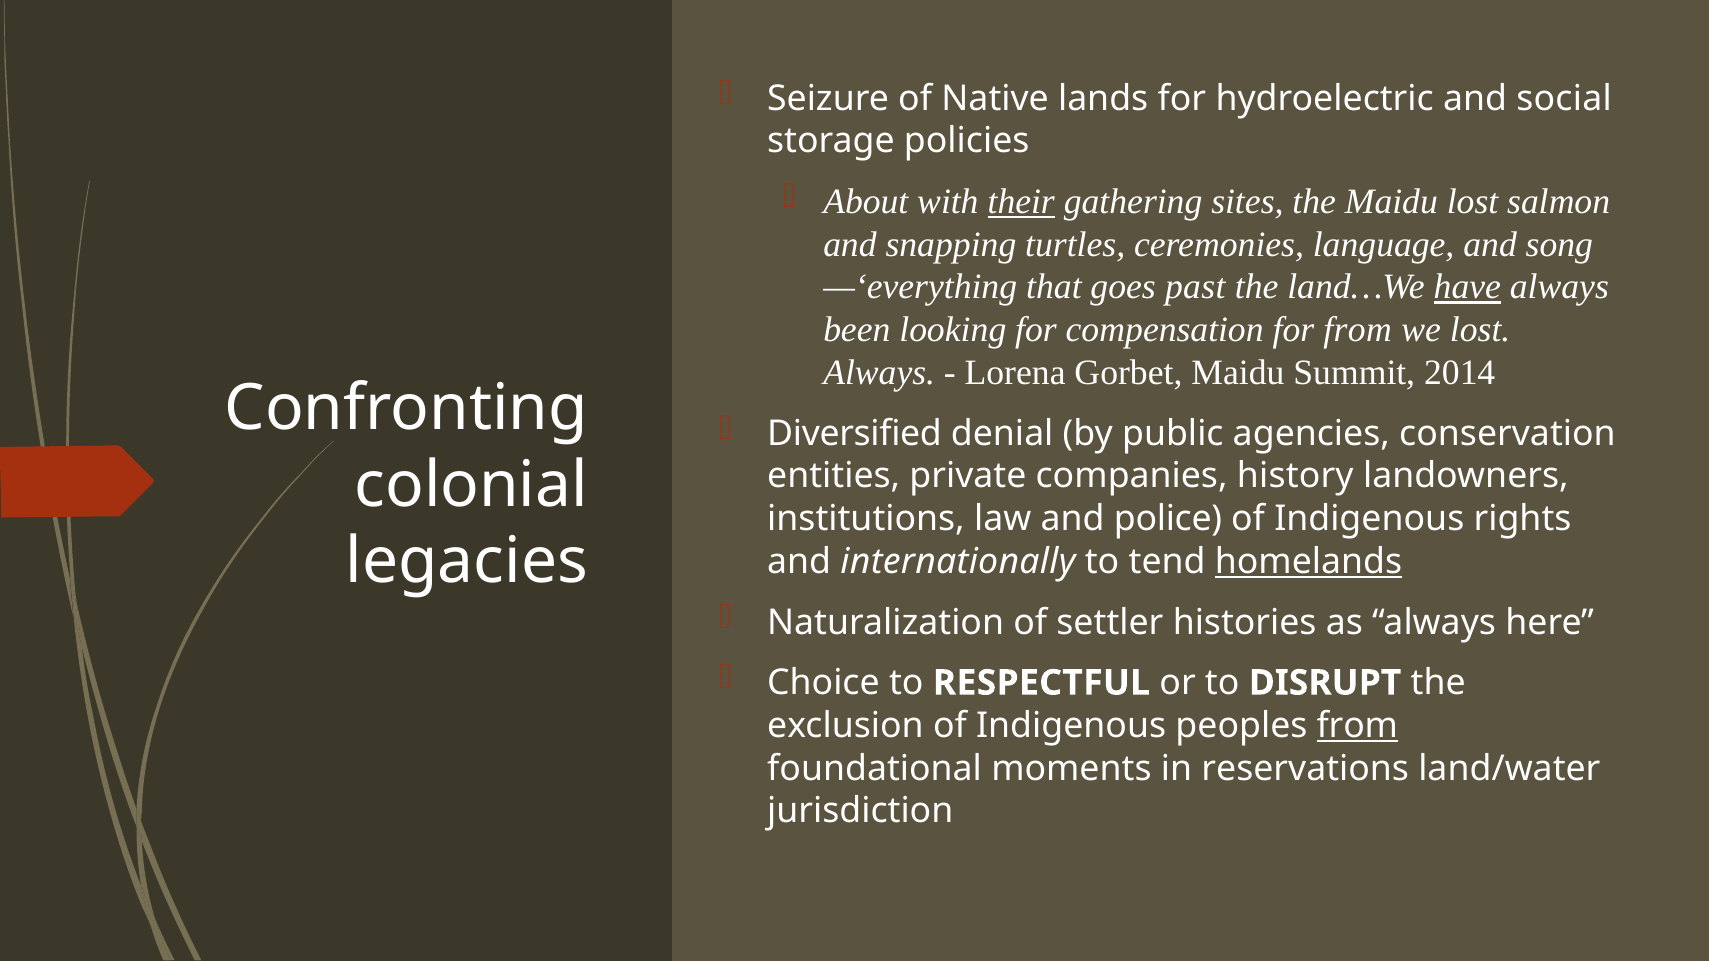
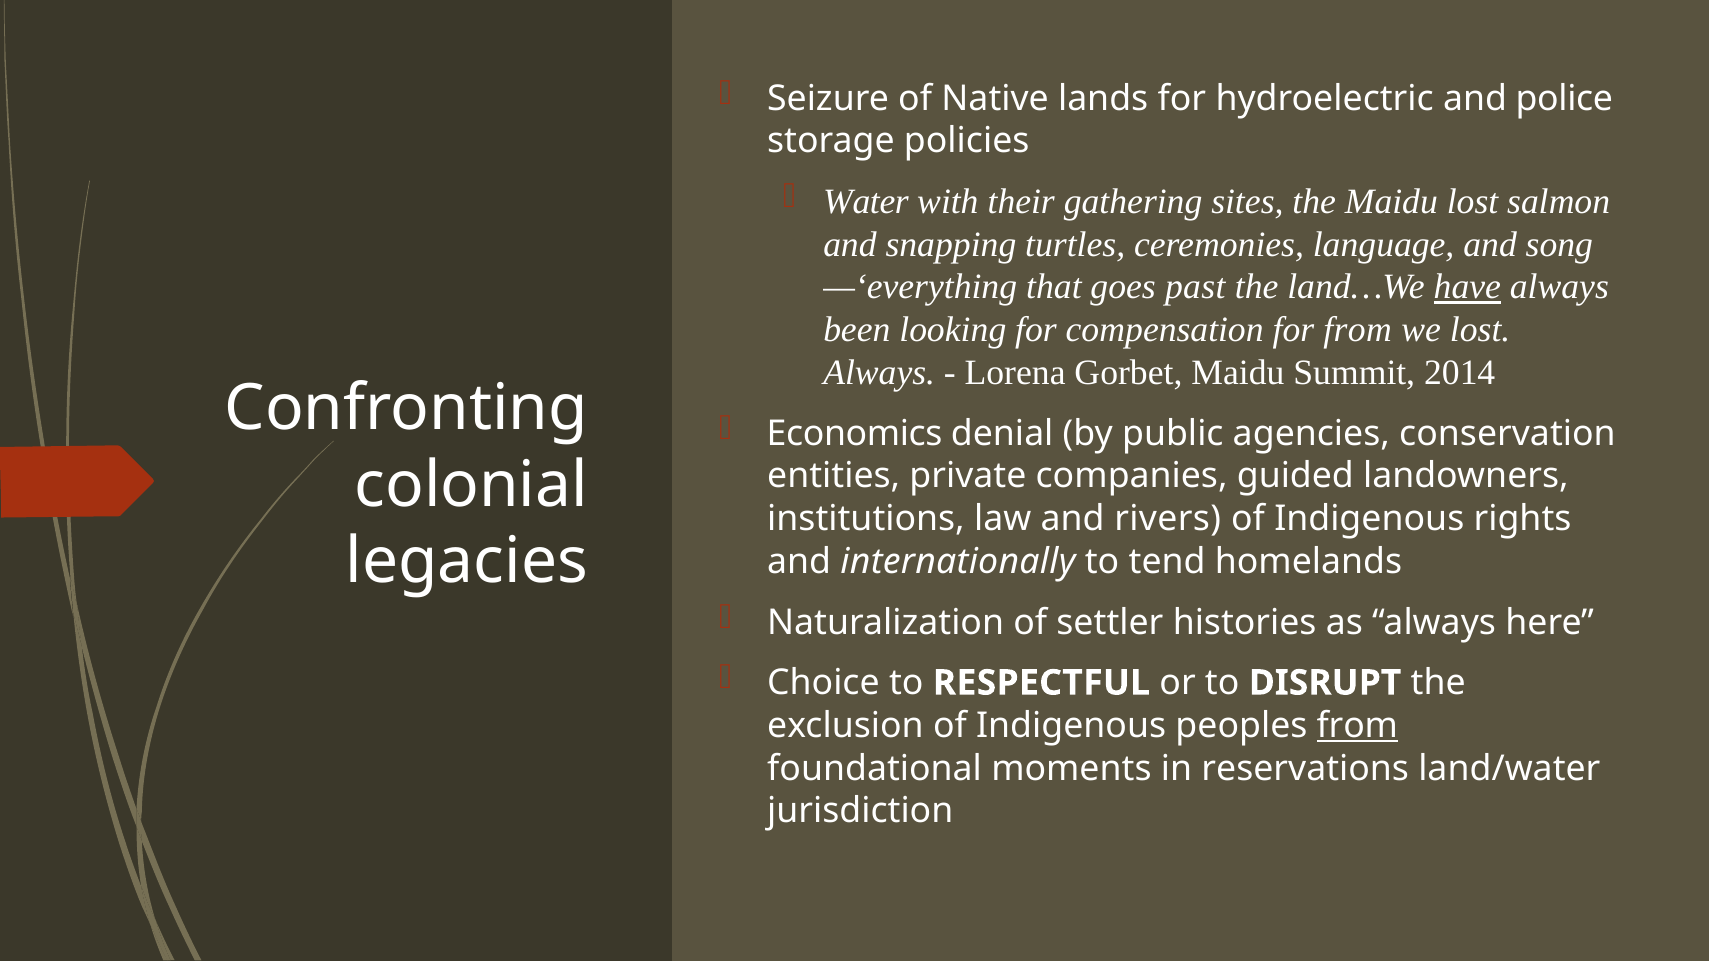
social: social -> police (1564, 98)
About: About -> Water (866, 202)
their underline: present -> none (1021, 202)
Diversified: Diversified -> Economics (855, 434)
history: history -> guided (1295, 476)
police: police -> rivers (1168, 519)
homelands underline: present -> none (1309, 562)
